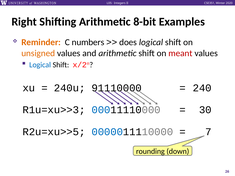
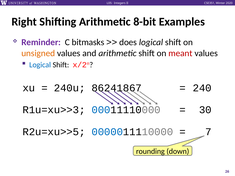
Reminder colour: orange -> purple (41, 42)
numbers: numbers -> bitmasks (88, 42)
91110000: 91110000 -> 86241867 (117, 88)
